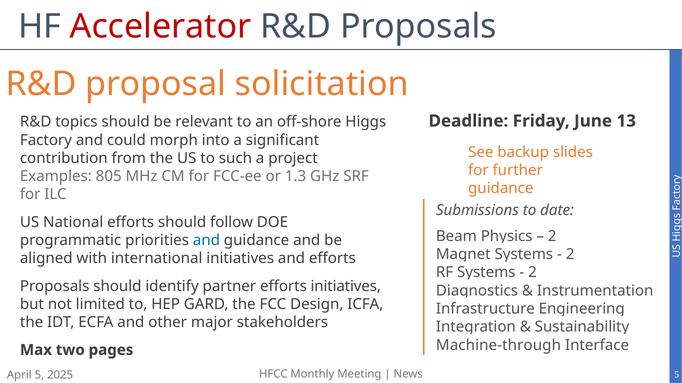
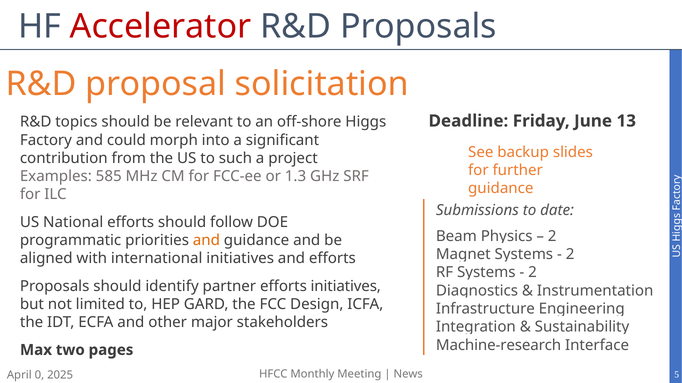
805: 805 -> 585 (109, 177)
and colour: blue -> orange (206, 241)
Machine-through: Machine-through -> Machine-research (499, 346)
April 5: 5 -> 0 (39, 376)
